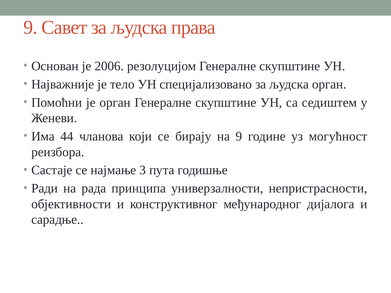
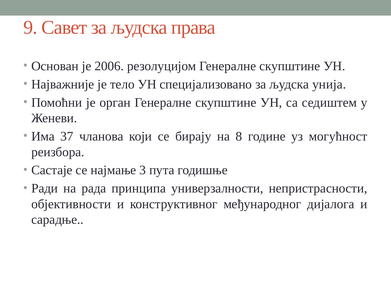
људска орган: орган -> унија (329, 84)
44: 44 -> 37 (67, 136)
на 9: 9 -> 8 (239, 136)
